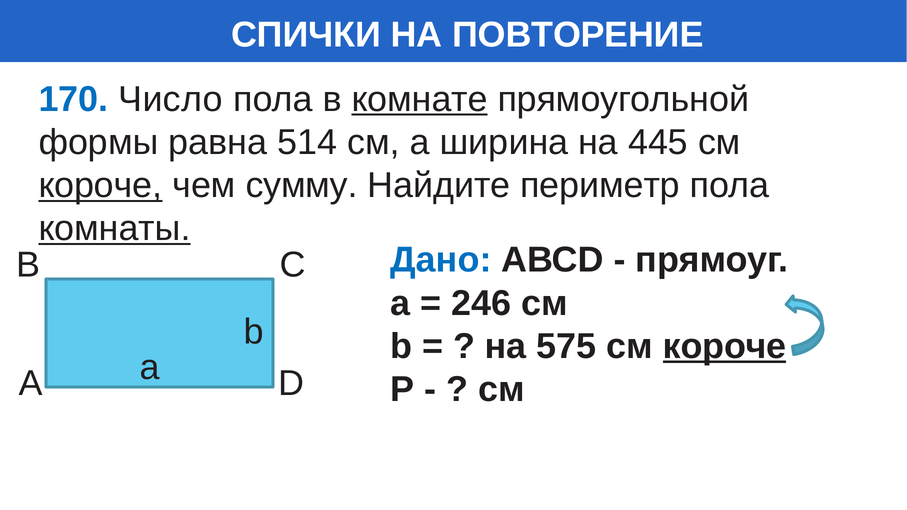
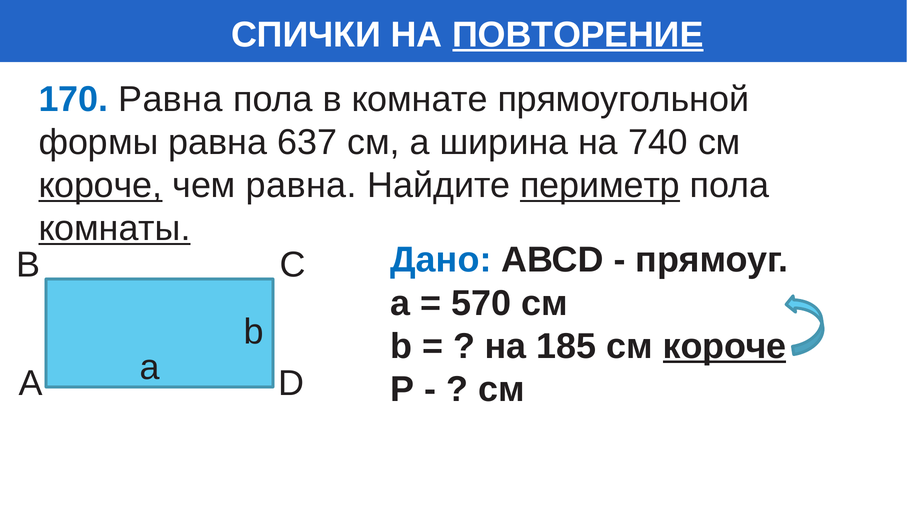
ПОВТОРЕНИЕ underline: none -> present (578, 35)
170 Число: Число -> Равна (170, 99)
комнате underline: present -> none (420, 99)
514: 514 -> 637 (307, 142)
445: 445 -> 740 (658, 142)
чем сумму: сумму -> равна (301, 185)
периметр underline: none -> present (600, 185)
246: 246 -> 570 (481, 303)
575: 575 -> 185 (566, 346)
